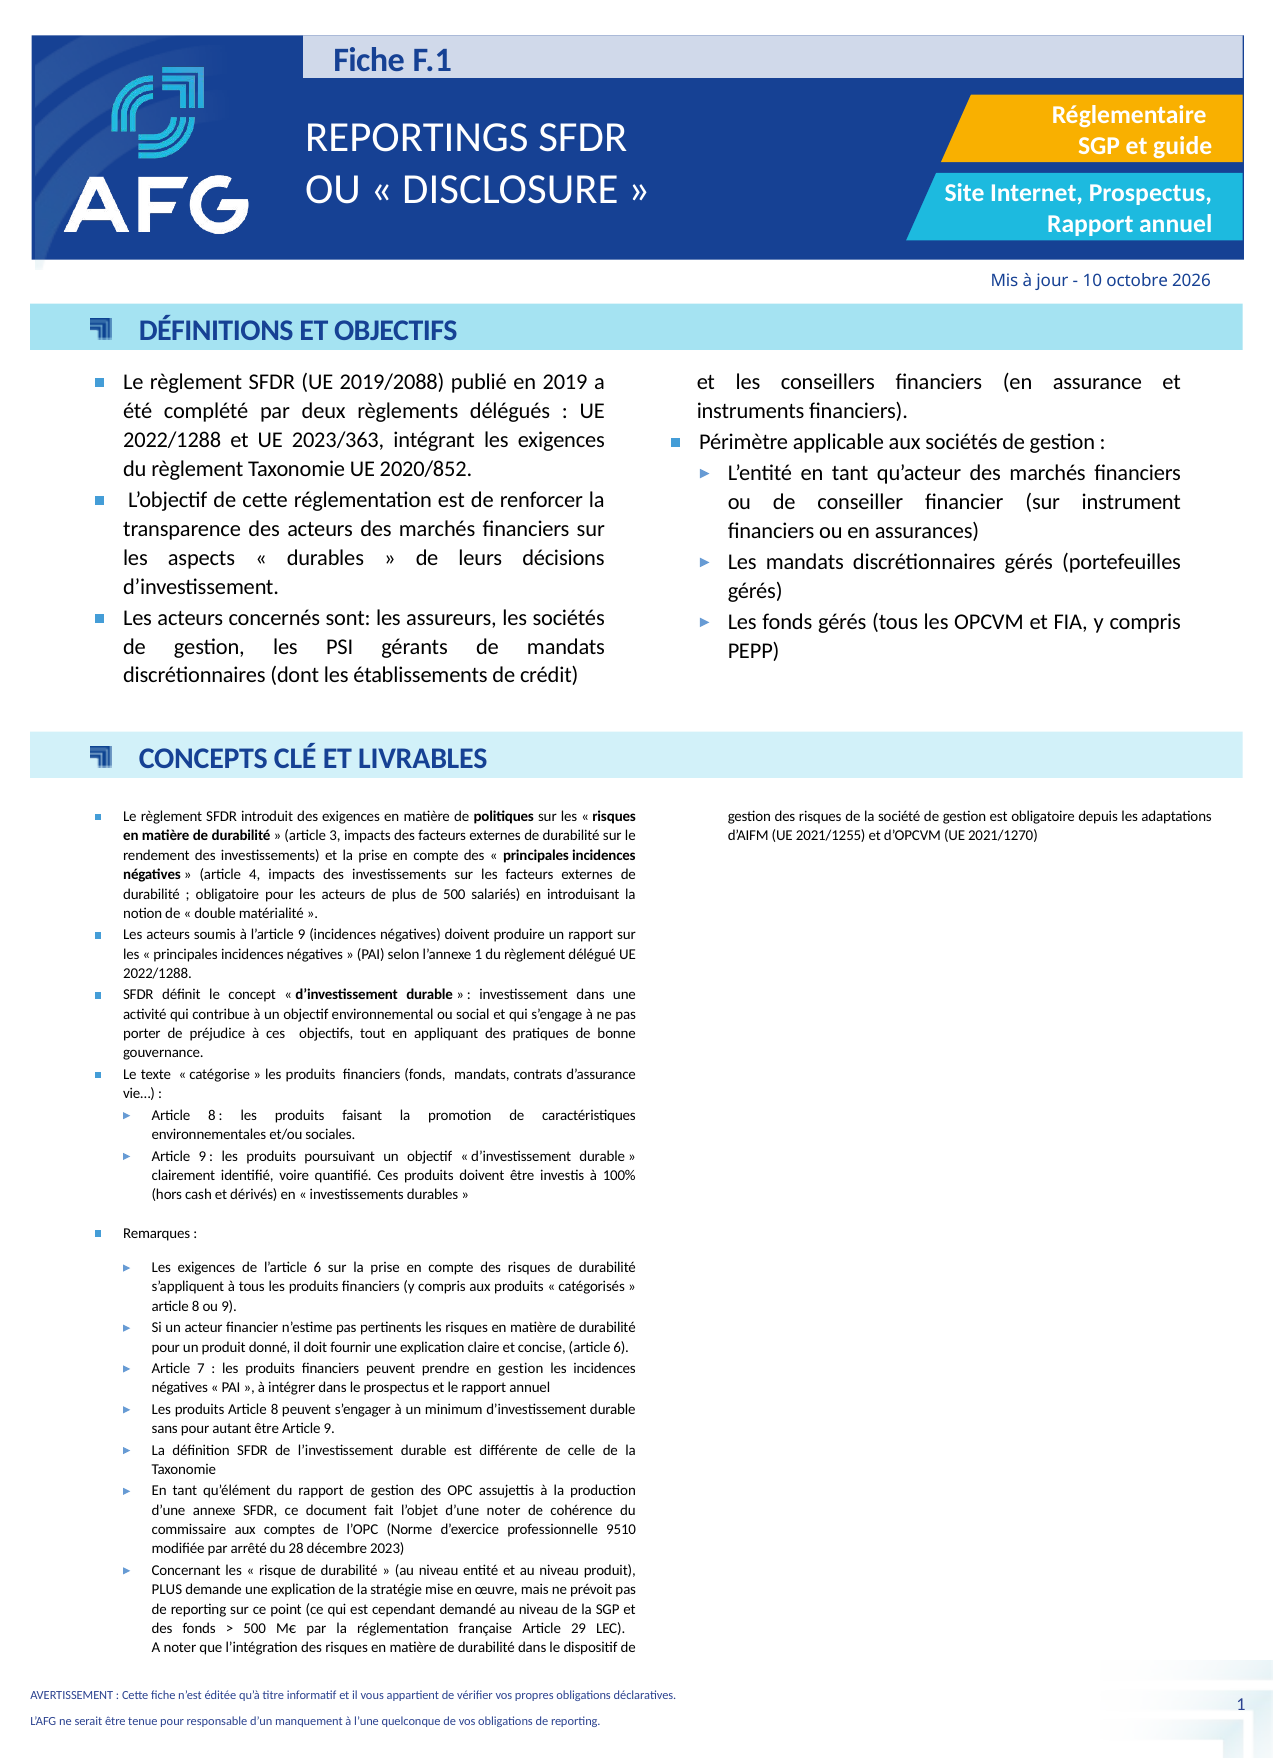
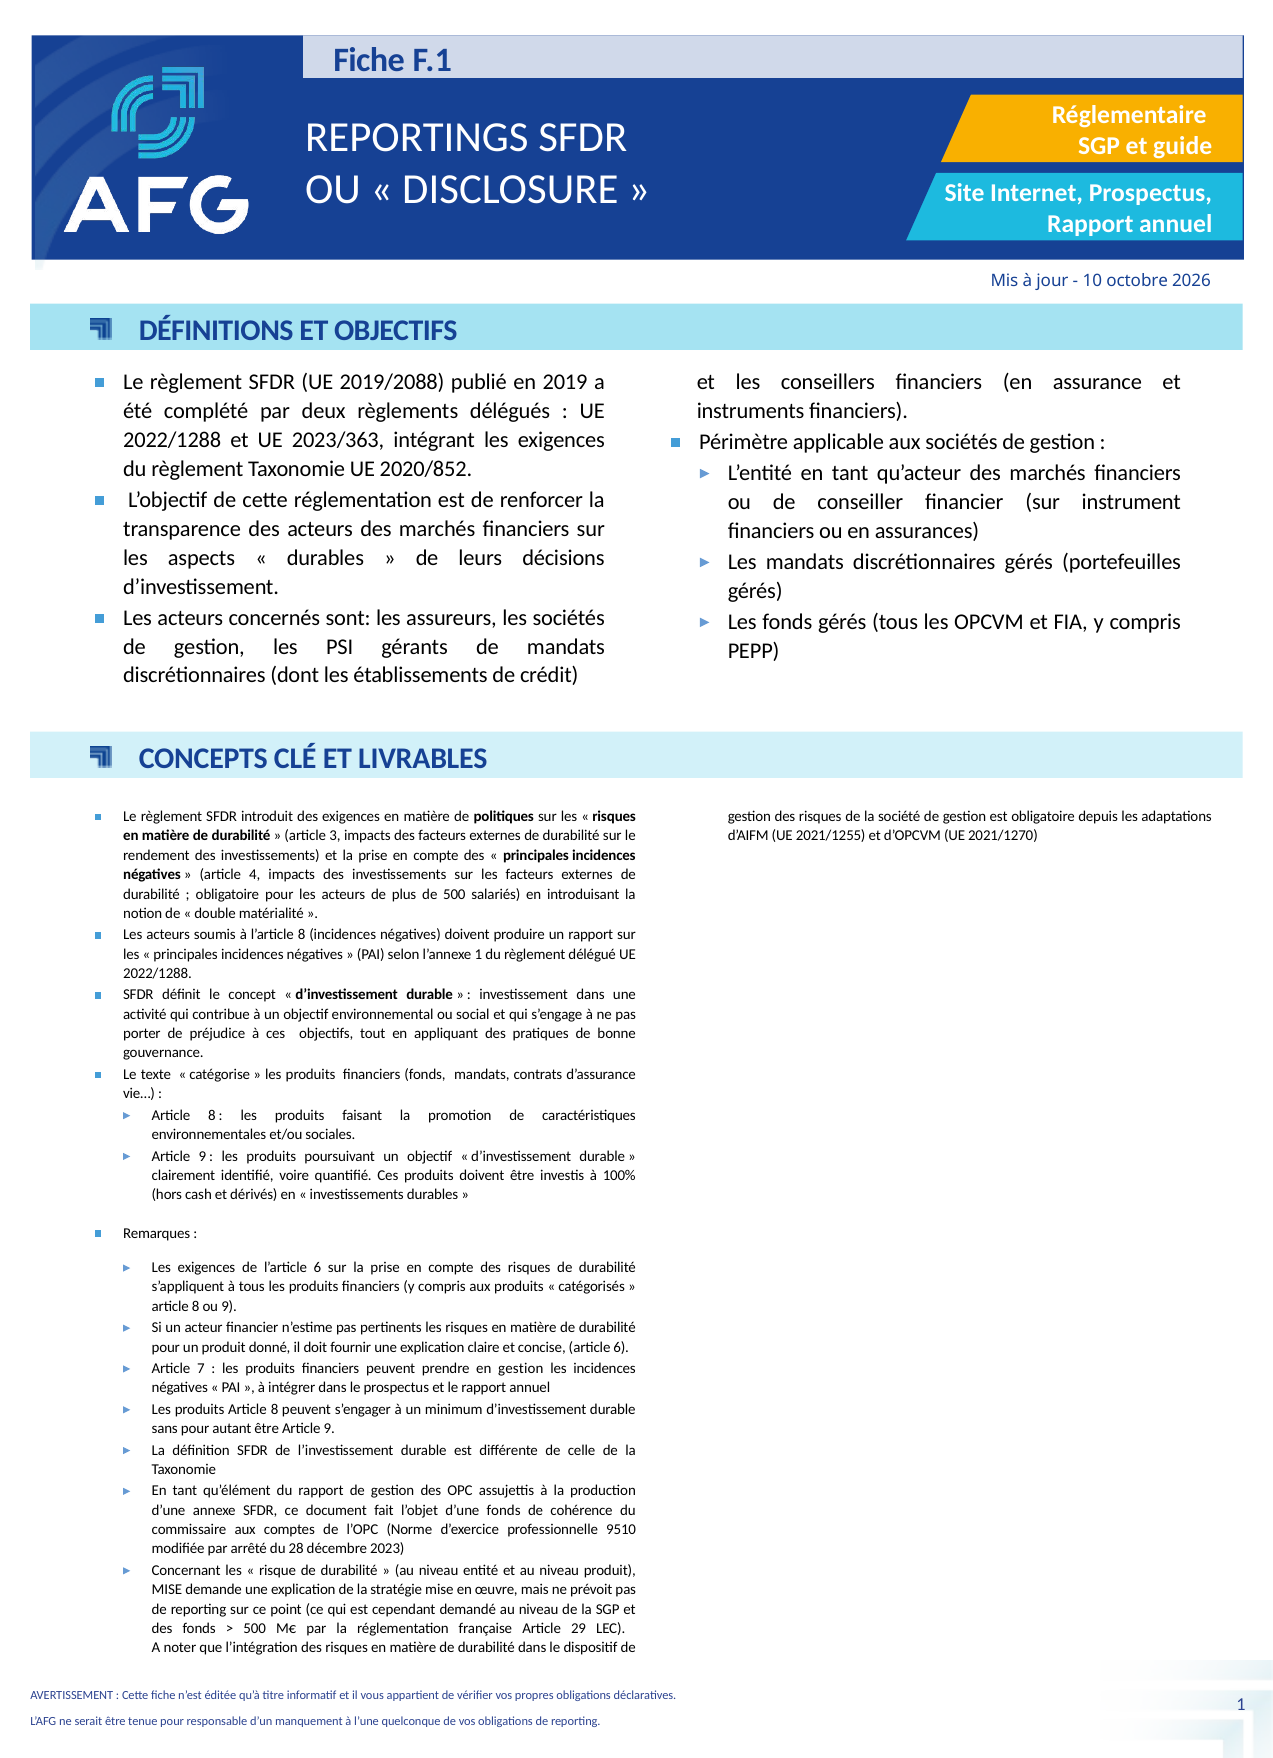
l’article 9: 9 -> 8 (302, 935)
d’une noter: noter -> fonds (504, 1510)
PLUS: PLUS -> MISE (167, 1590)
